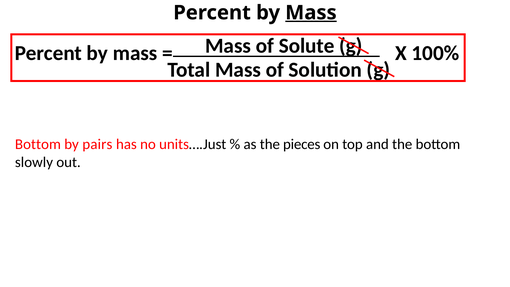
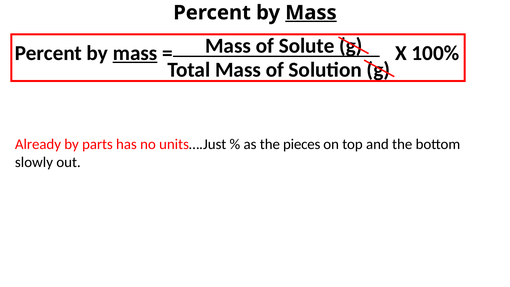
mass underline: none -> present (135, 53)
Bottom: Bottom -> Already (38, 144)
pairs: pairs -> parts (97, 144)
